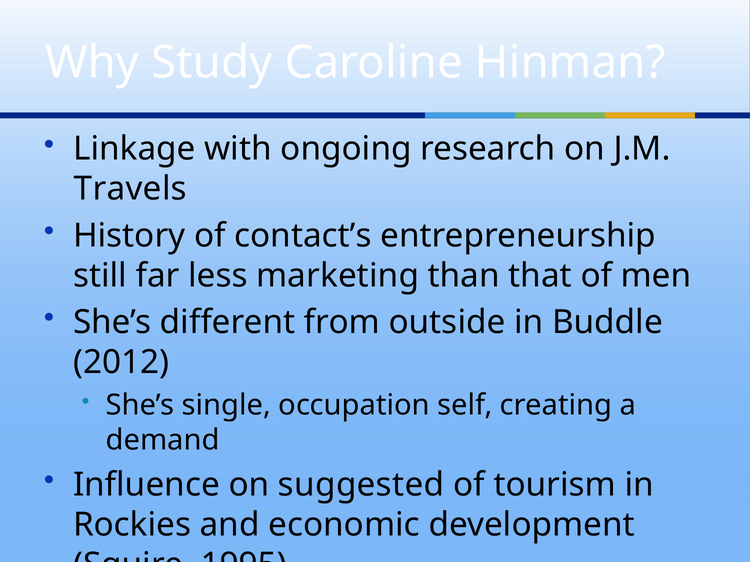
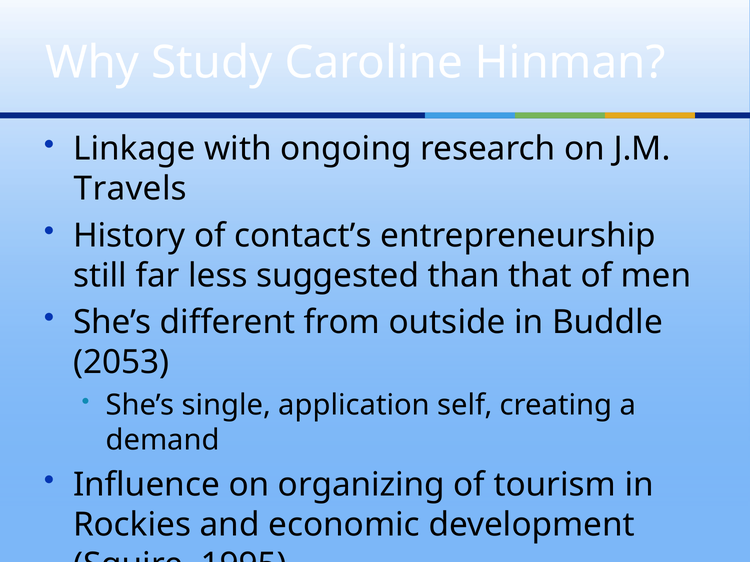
marketing: marketing -> suggested (338, 276)
2012: 2012 -> 2053 (121, 362)
occupation: occupation -> application (354, 406)
suggested: suggested -> organizing (361, 485)
